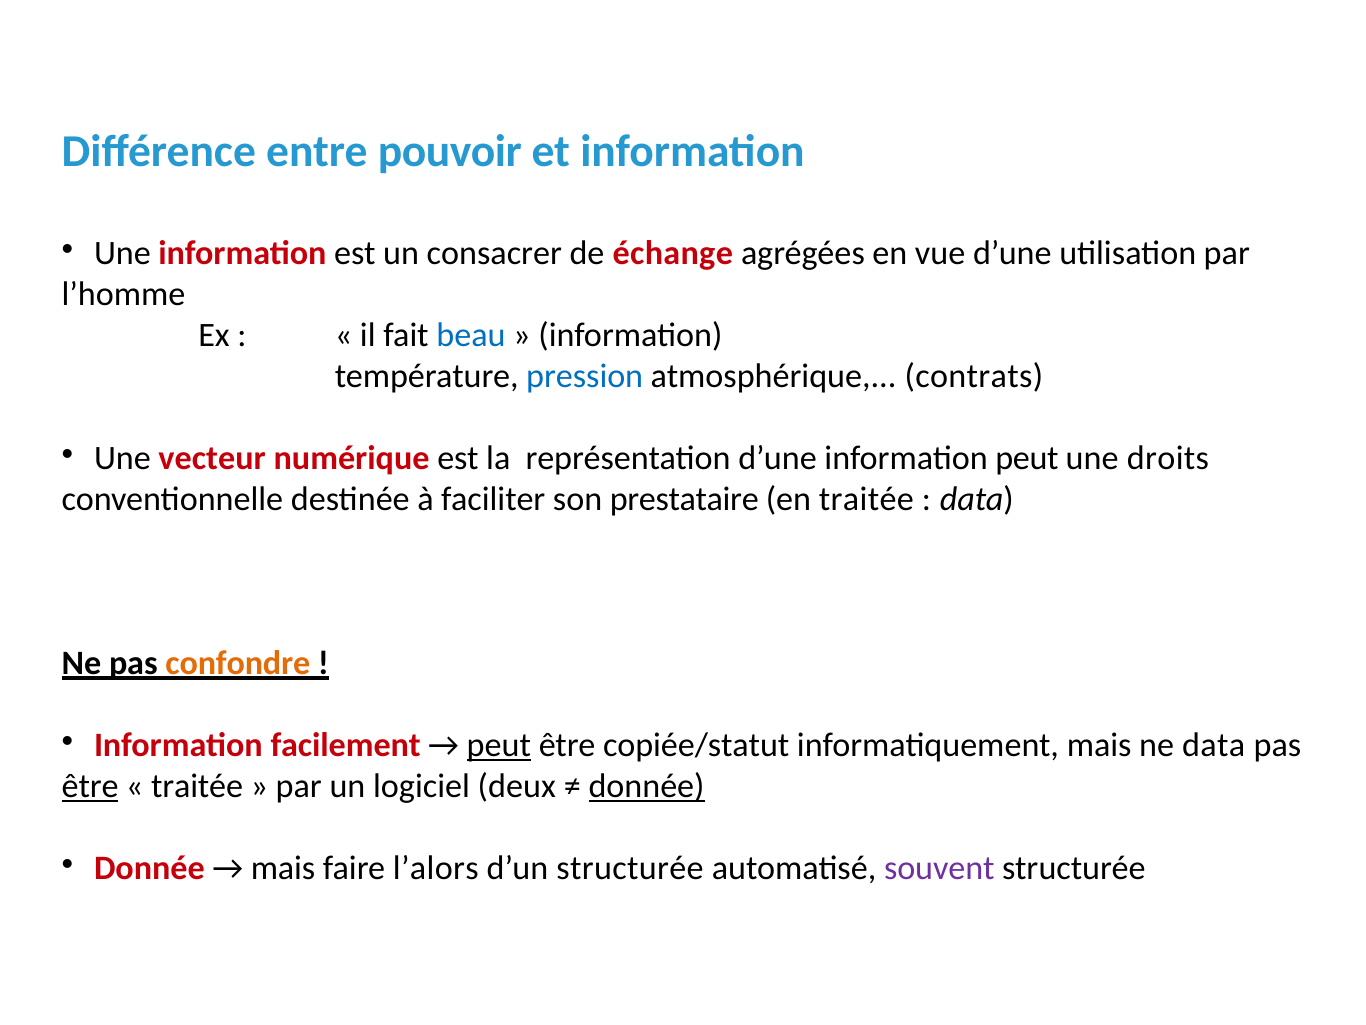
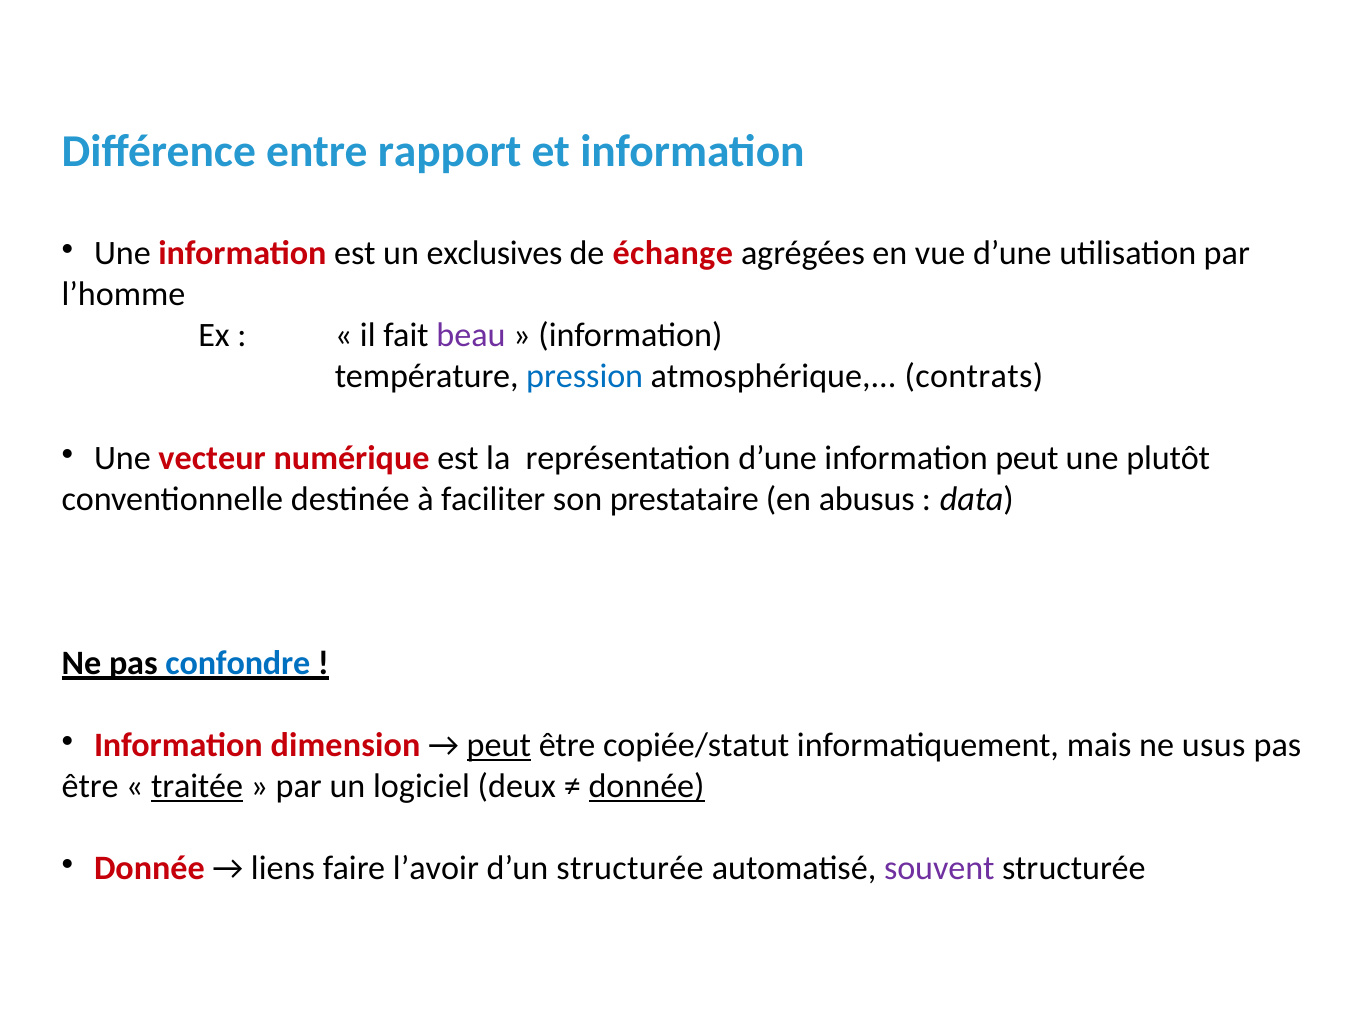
pouvoir: pouvoir -> rapport (450, 151)
consacrer: consacrer -> exclusives (495, 253)
beau colour: blue -> purple (471, 335)
droits: droits -> plutôt (1168, 458)
en traitée: traitée -> abusus (867, 499)
confondre colour: orange -> blue (238, 663)
facilement: facilement -> dimension (345, 745)
ne data: data -> usus (1214, 745)
être underline: present -> none (90, 786)
traitée underline: none -> present (197, 786)
mais: mais -> liens (283, 868)
l’alors: l’alors -> l’avoir (436, 868)
